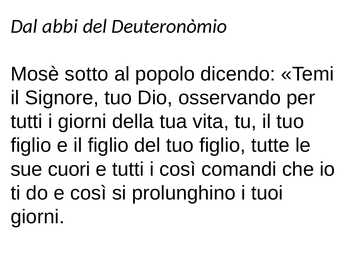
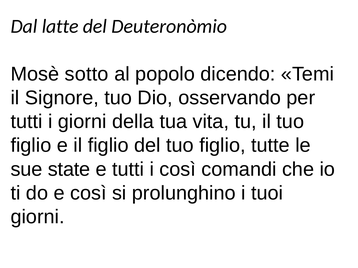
abbi: abbi -> latte (60, 26)
cuori: cuori -> state (69, 170)
